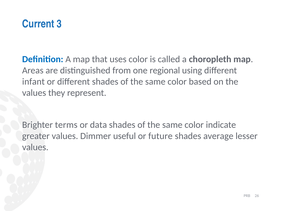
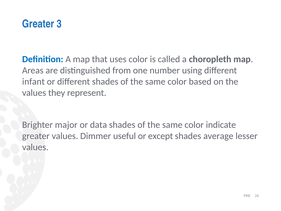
Current: Current -> Greater (38, 24)
regional: regional -> number (165, 70)
terms: terms -> major (66, 125)
future: future -> except (161, 136)
